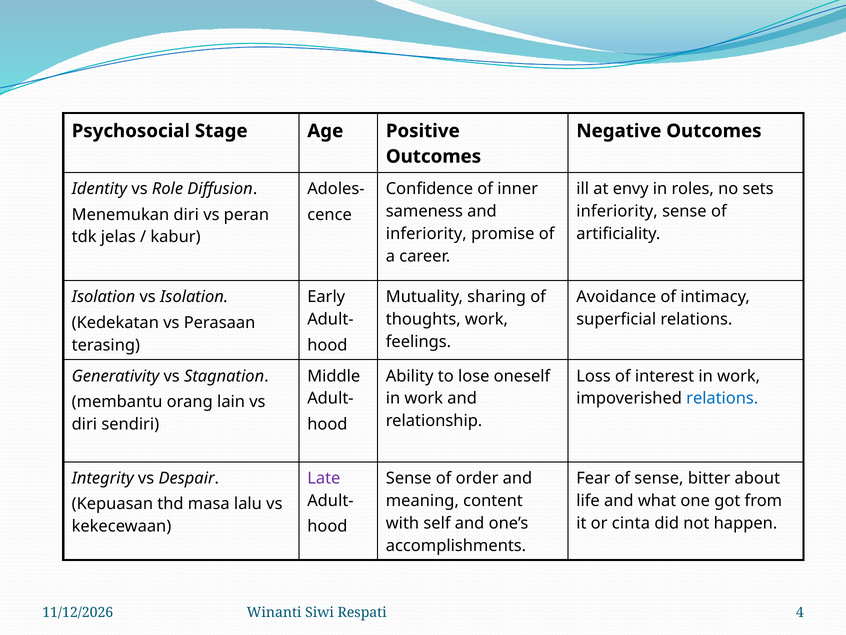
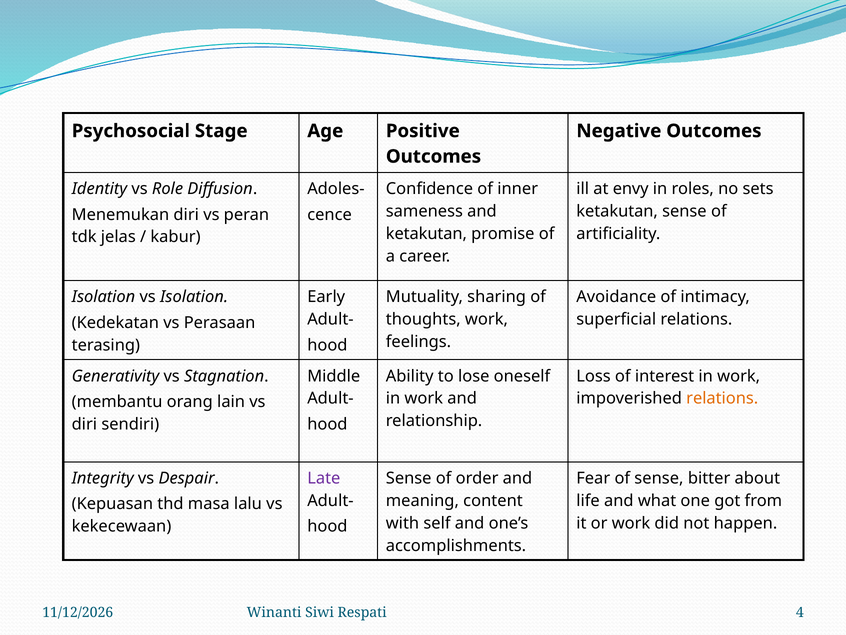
inferiority: inferiority -> ketakutan (617, 211)
inferiority: inferiority -> ketakutan (426, 234)
relations colour: blue -> orange (722, 398)
or cinta: cinta -> work (631, 523)
